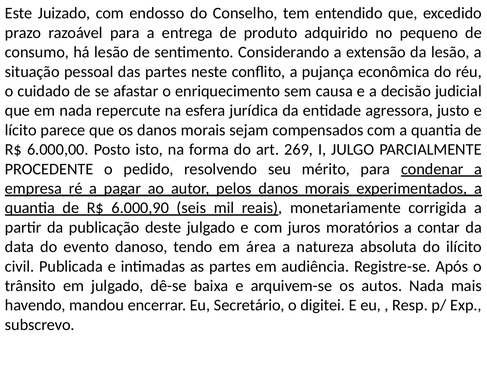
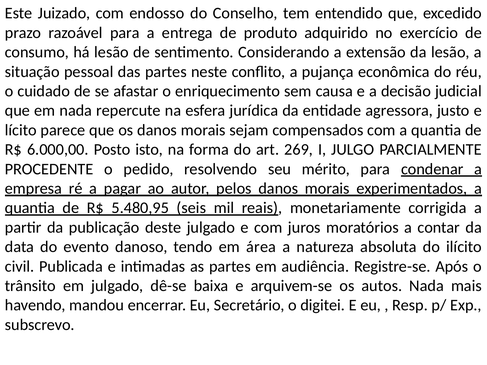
pequeno: pequeno -> exercício (429, 33)
6.000,90: 6.000,90 -> 5.480,95 (140, 208)
